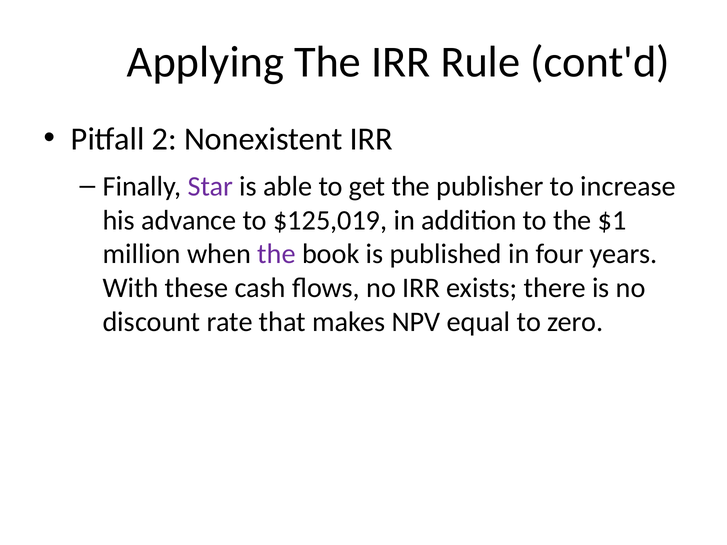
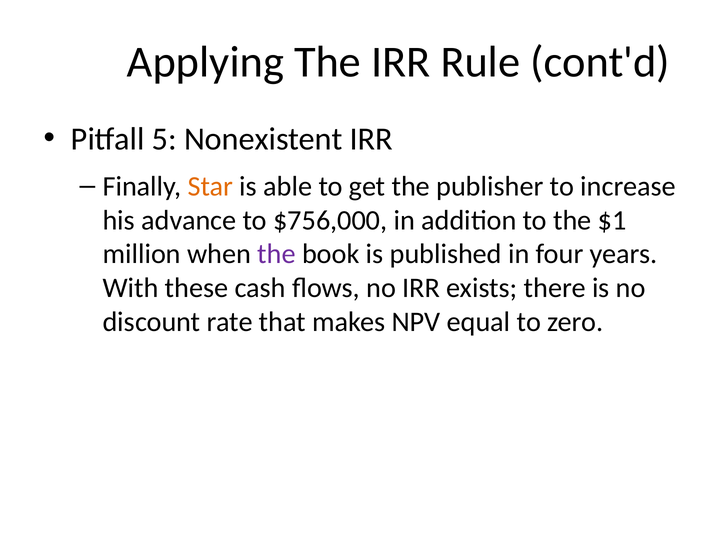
2: 2 -> 5 (164, 139)
Star colour: purple -> orange (210, 186)
$125,019: $125,019 -> $756,000 (330, 220)
